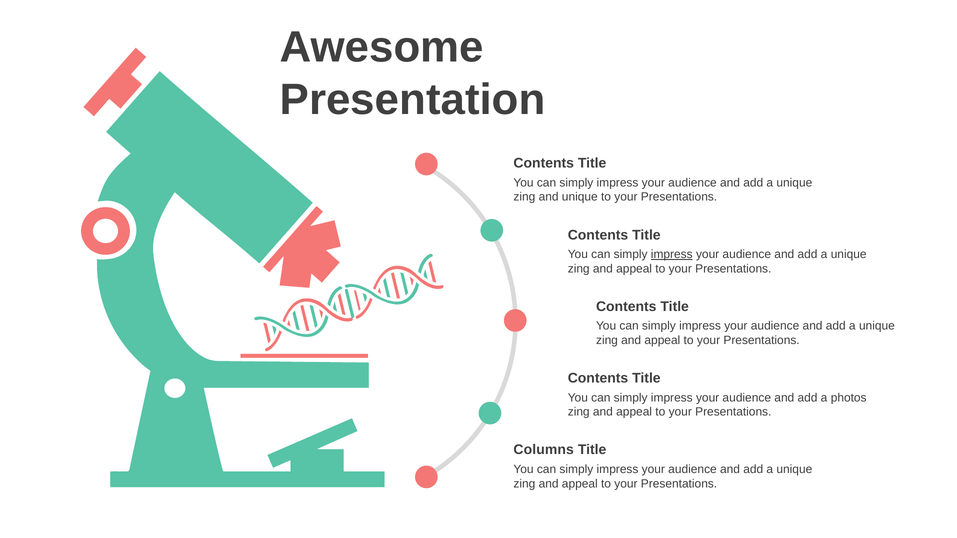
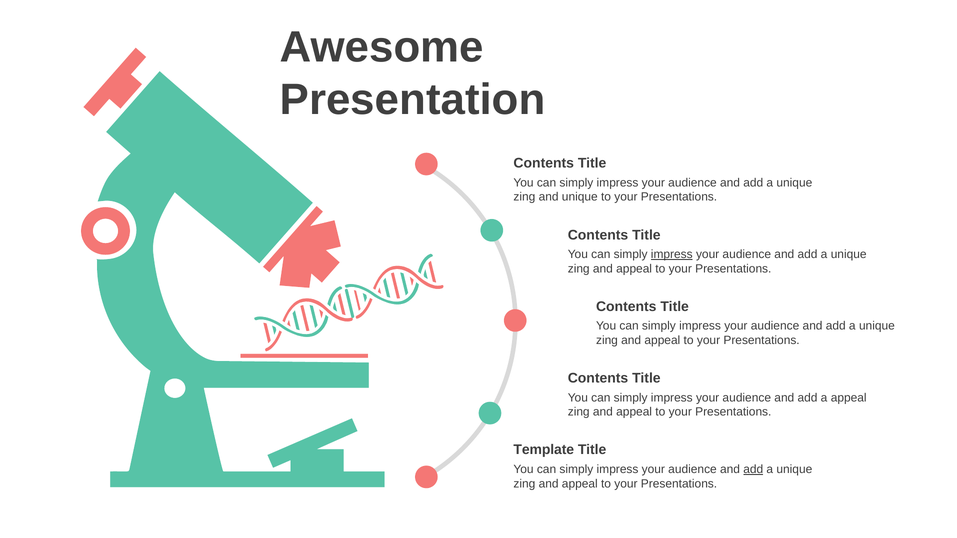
a photos: photos -> appeal (849, 398)
Columns: Columns -> Template (544, 450)
add underline: none -> present (753, 470)
